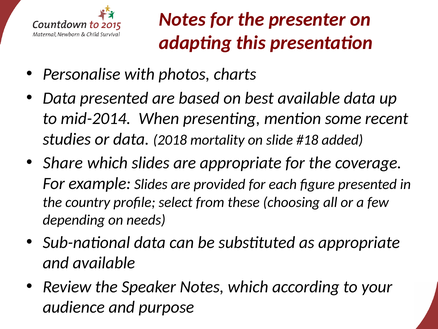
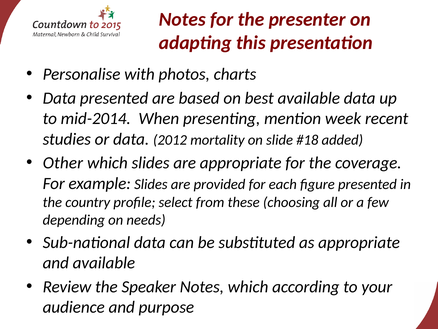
some: some -> week (343, 118)
2018: 2018 -> 2012 (170, 140)
Share: Share -> Other (63, 163)
